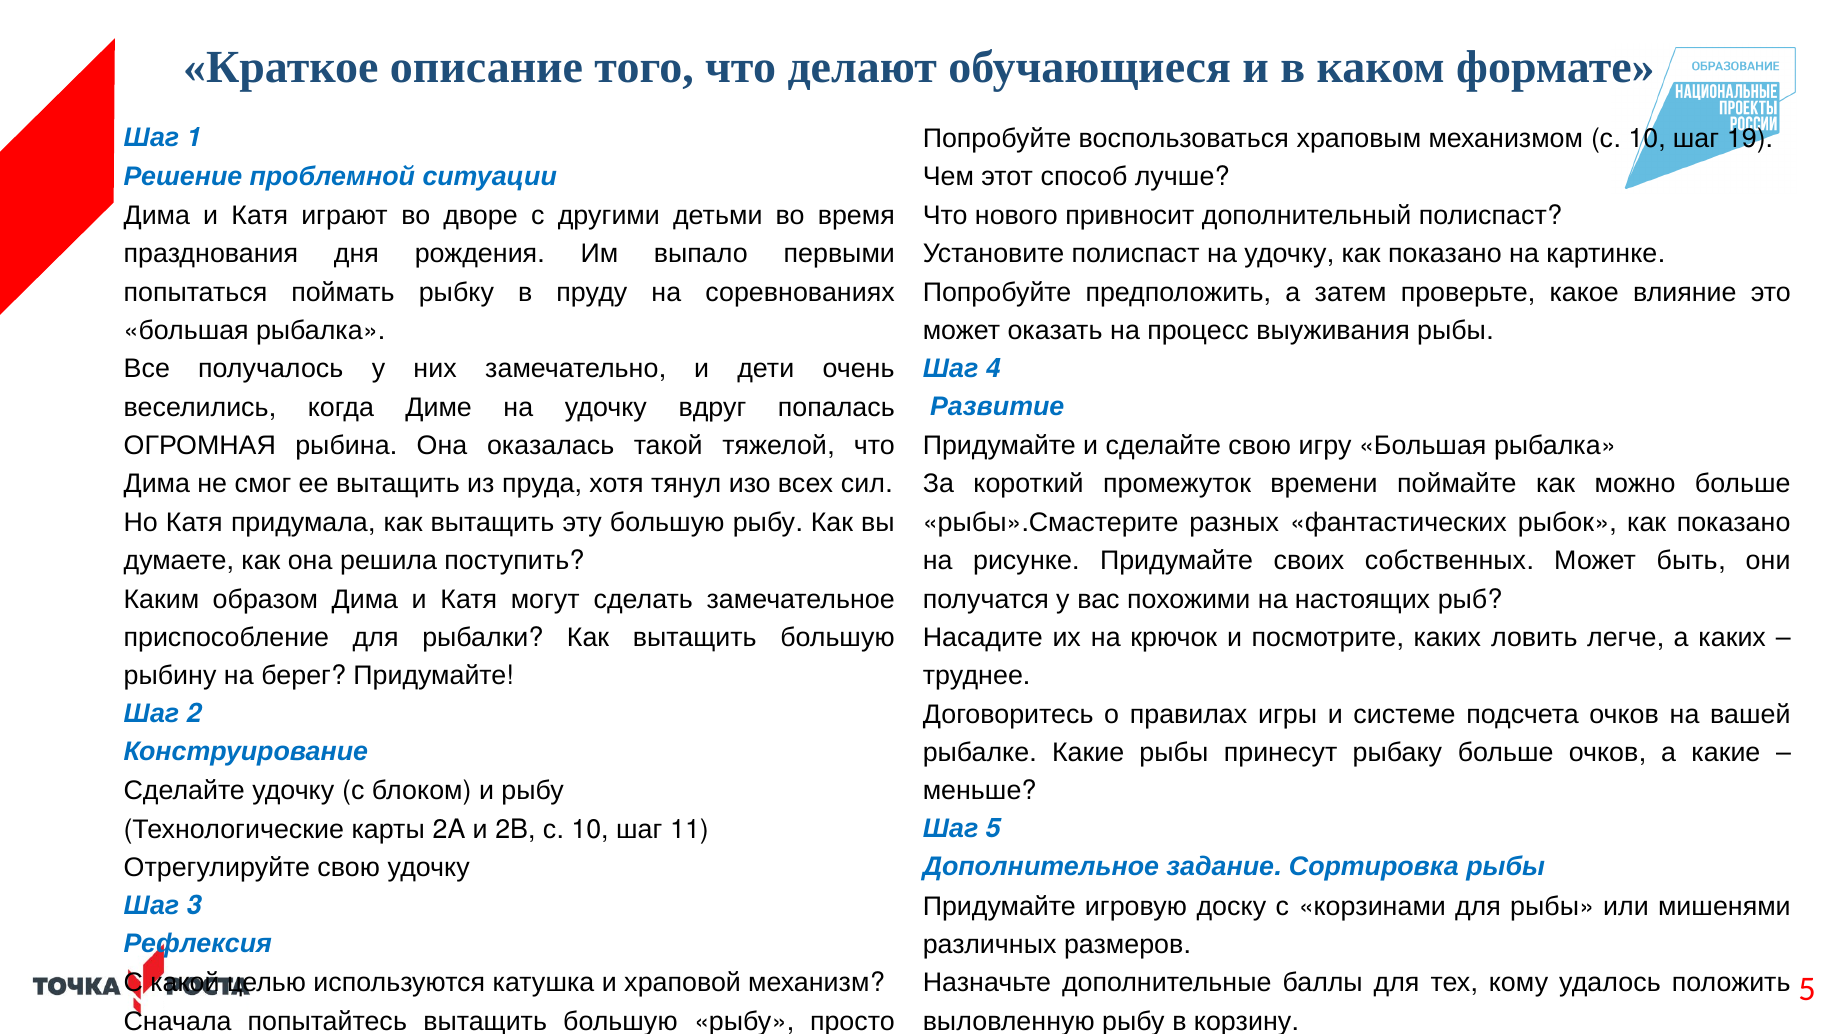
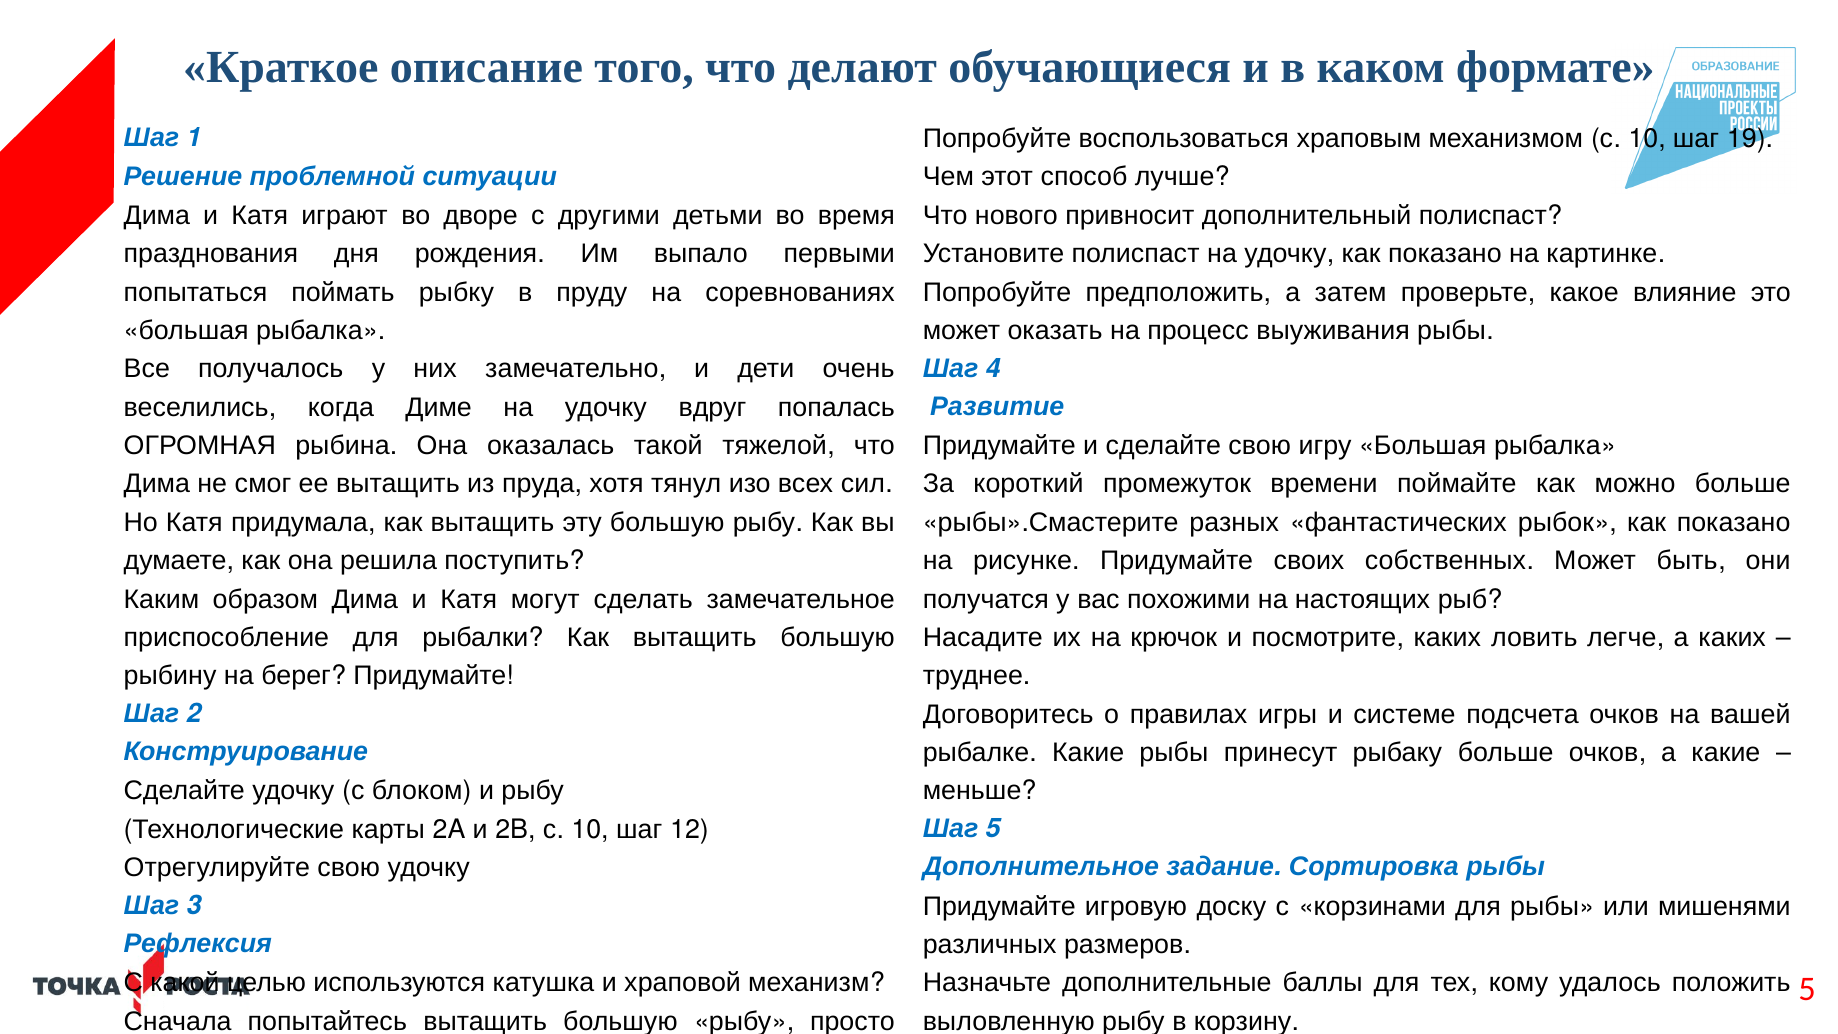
11: 11 -> 12 (689, 829)
